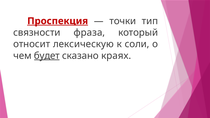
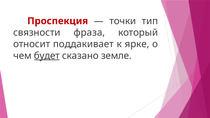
Проспекция underline: present -> none (58, 21)
лексическую: лексическую -> поддакивает (83, 44)
соли: соли -> ярке (137, 44)
краях: краях -> земле (116, 56)
